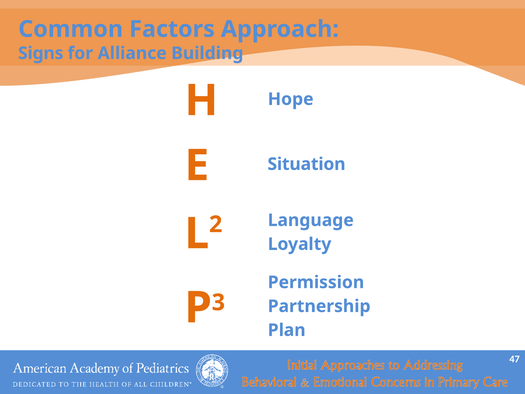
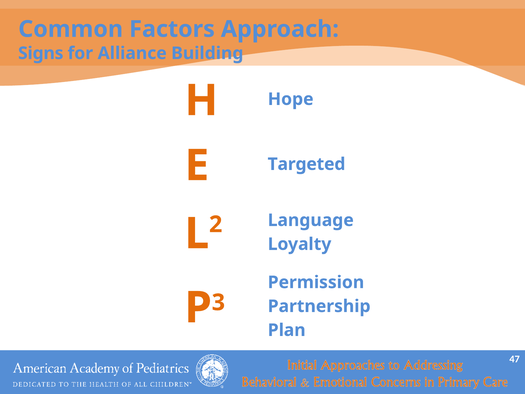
Situation: Situation -> Targeted (306, 164)
